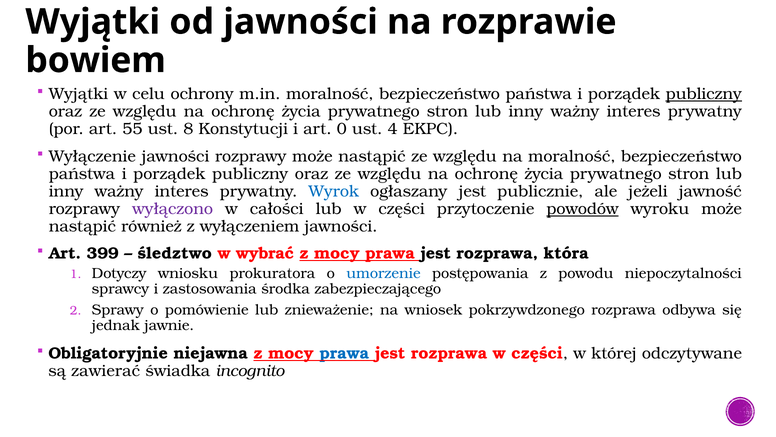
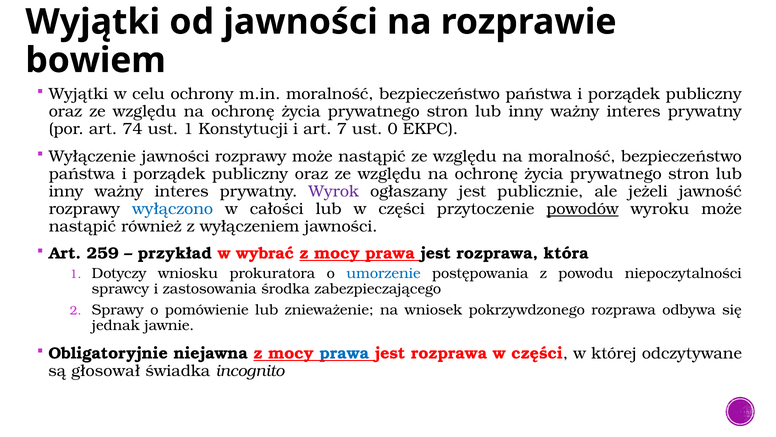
publiczny underline: present -> none (704, 94)
55: 55 -> 74 (132, 129)
ust 8: 8 -> 1 (188, 129)
0: 0 -> 7 (342, 129)
4: 4 -> 0 (393, 129)
Wyrok colour: blue -> purple (334, 191)
wyłączono colour: purple -> blue (173, 209)
399: 399 -> 259 (103, 253)
śledztwo: śledztwo -> przykład (175, 253)
zawierać: zawierać -> głosował (106, 370)
